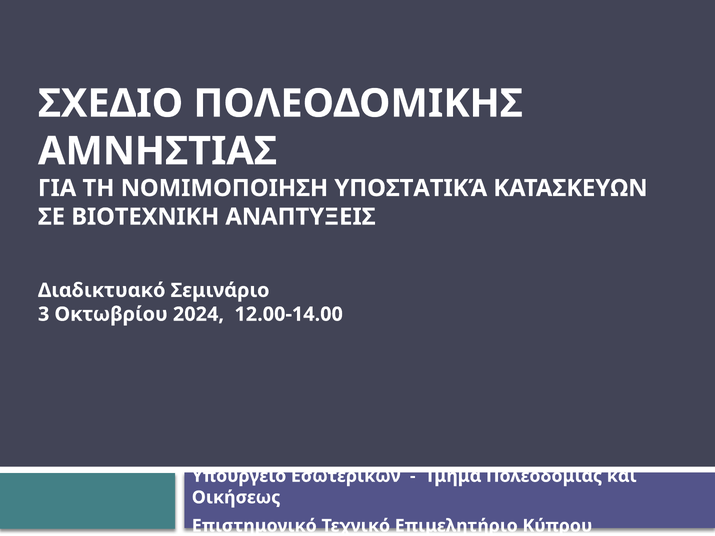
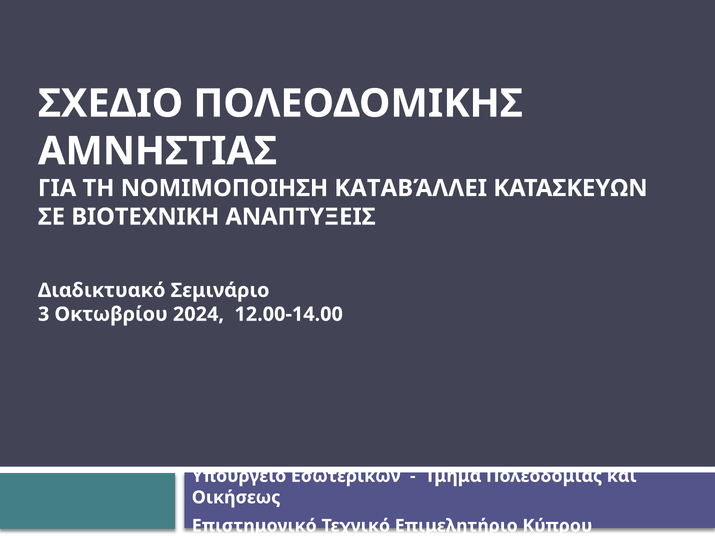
ΥΠΟΣΤΑΤΙΚΆ: ΥΠΟΣΤΑΤΙΚΆ -> ΚΑΤΑΒΆΛΛΕΙ (411, 188)
